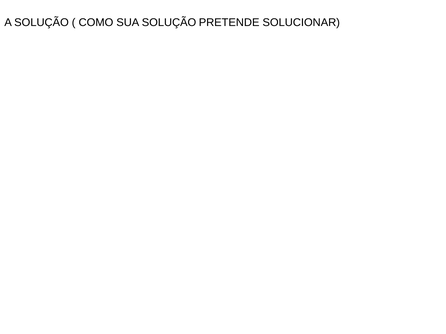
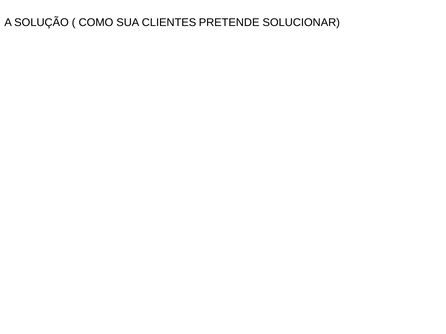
SUA SOLUÇÃO: SOLUÇÃO -> CLIENTES (169, 22)
